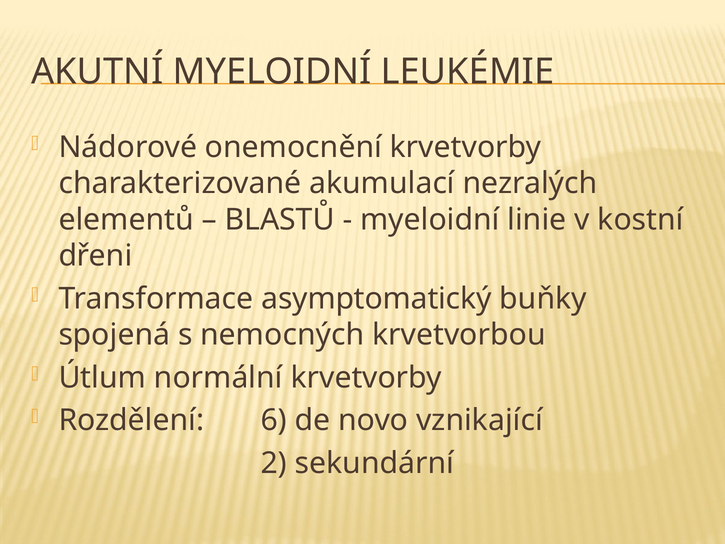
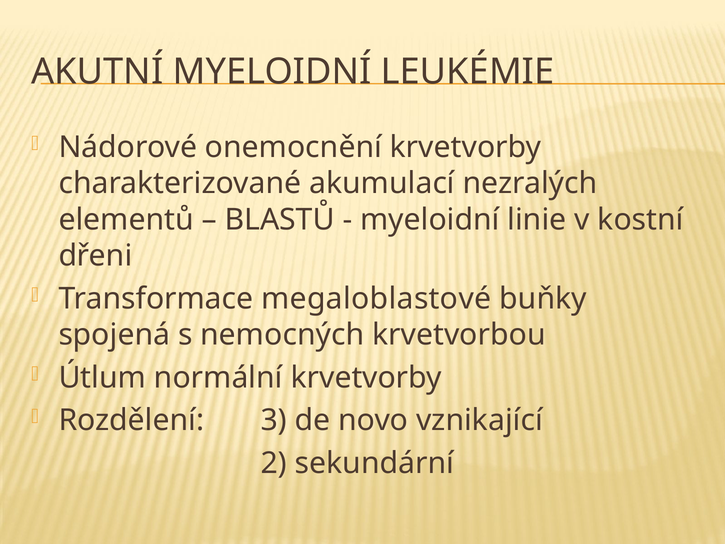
asymptomatický: asymptomatický -> megaloblastové (376, 298)
6: 6 -> 3 (274, 420)
